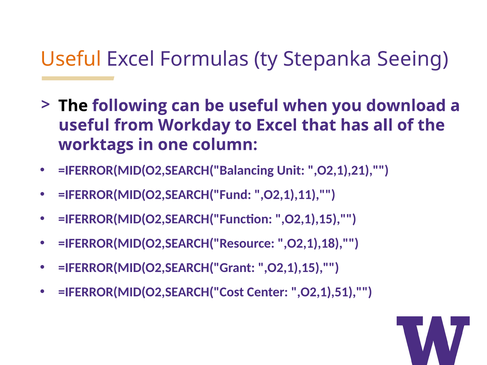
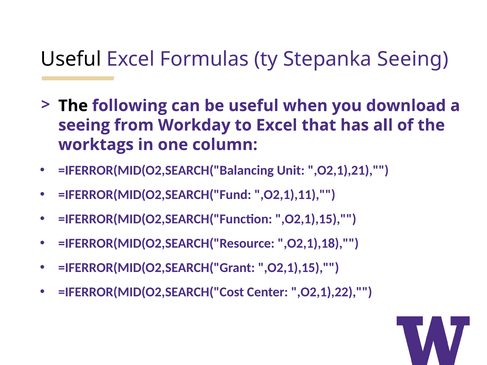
Useful colour: orange -> black (71, 59)
useful: useful -> seeing (84, 125)
,O2,1),51: ,O2,1),51 -> ,O2,1),22 (332, 292)
